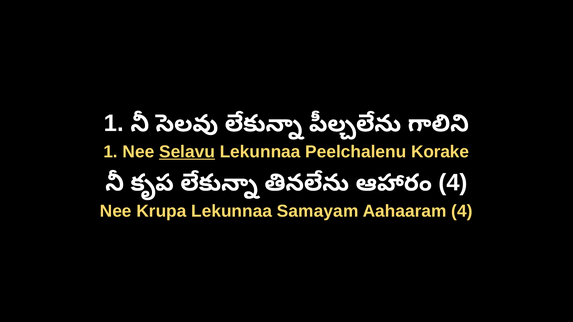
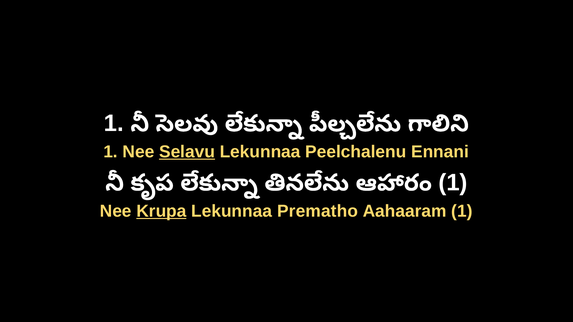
Korake: Korake -> Ennani (440, 152)
4: 4 -> 1 (453, 183)
Krupa underline: none -> present (161, 211)
Samayam: Samayam -> Prematho (318, 211)
Aahaaram 4: 4 -> 1 (462, 211)
